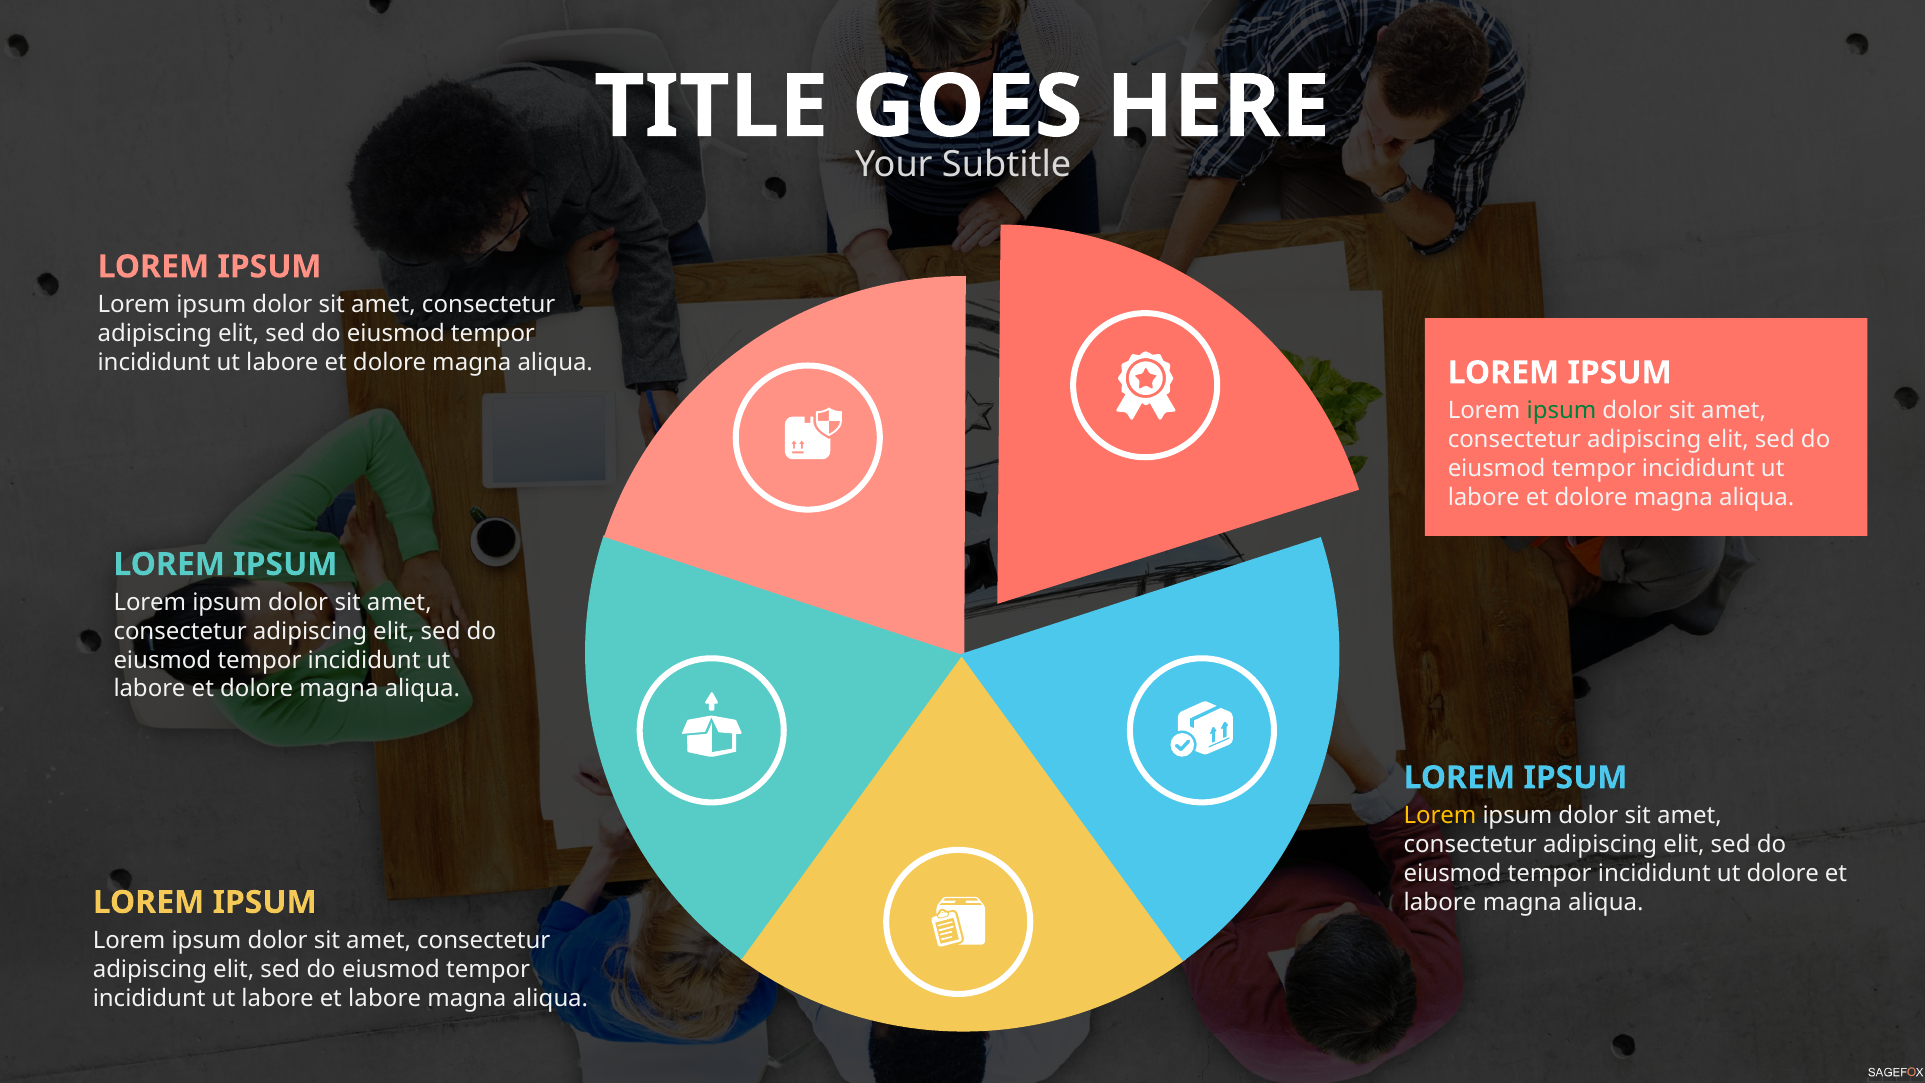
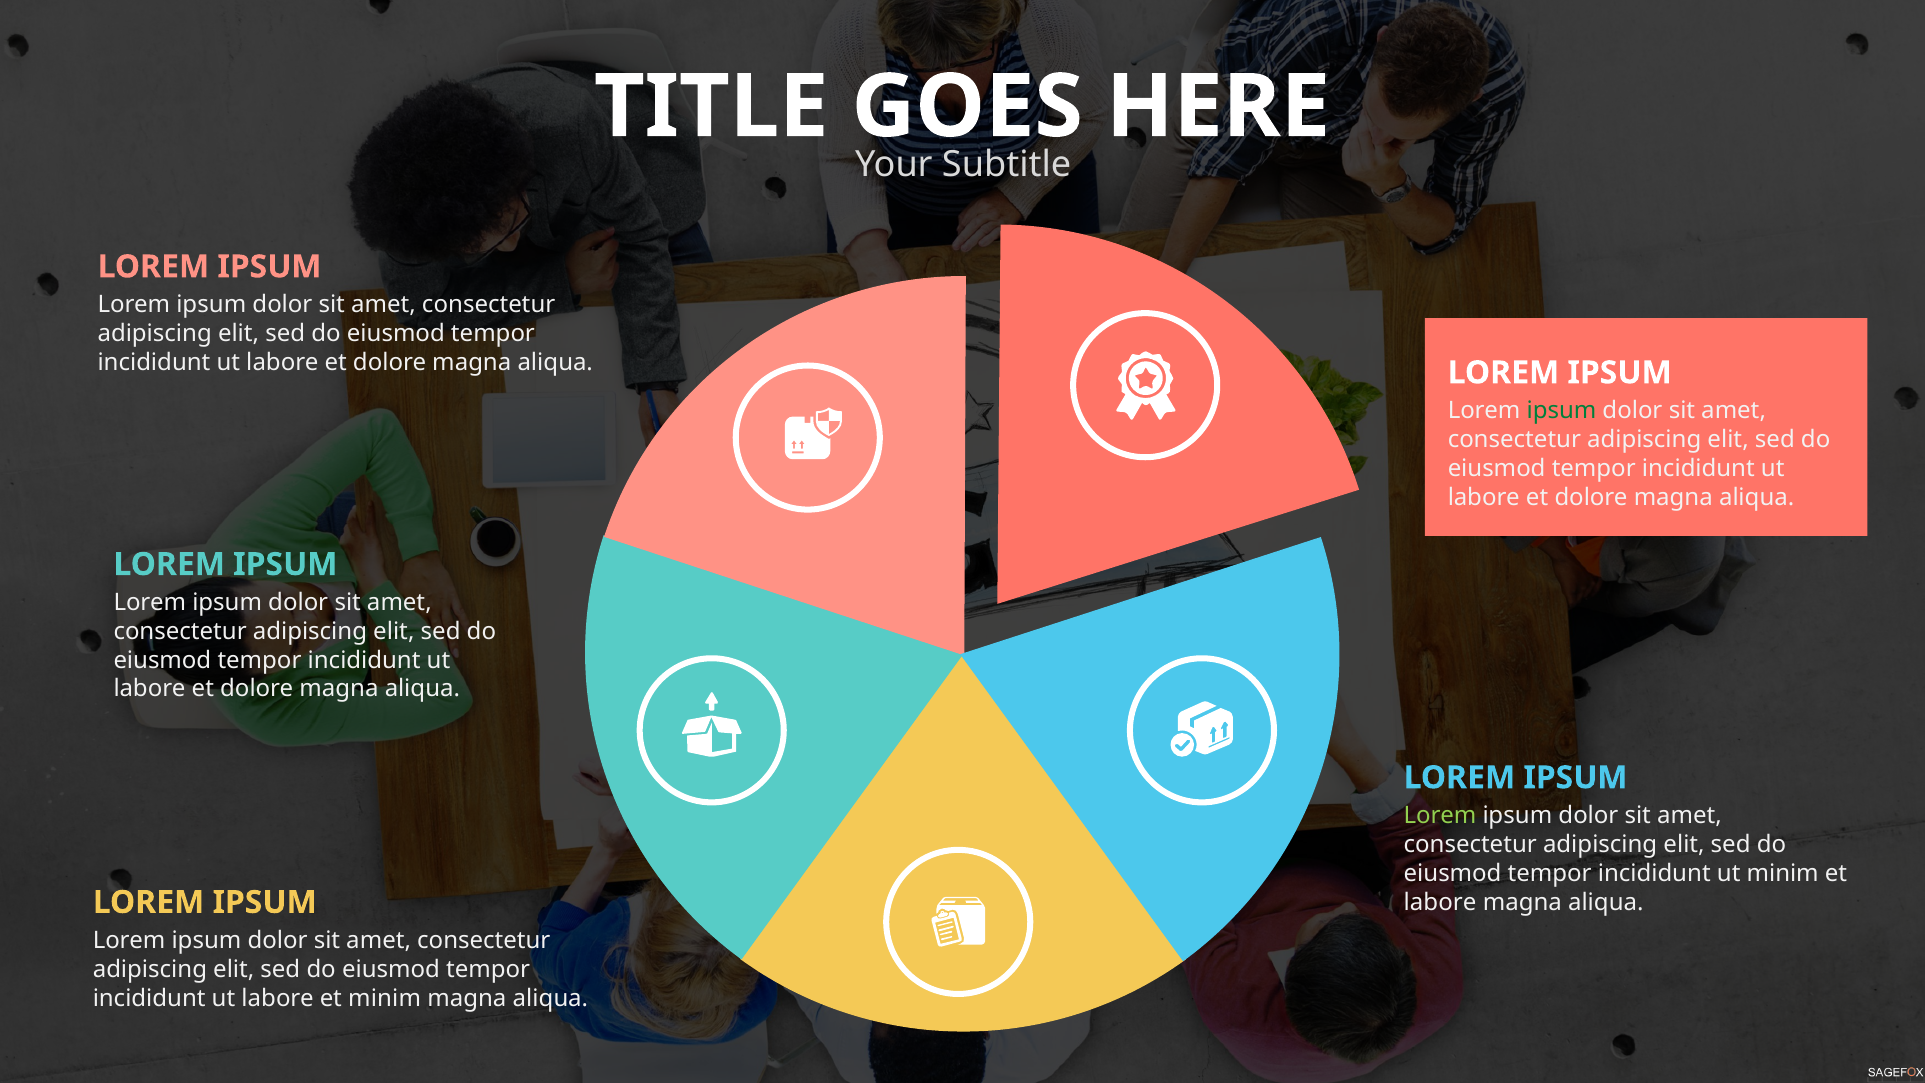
Lorem colour: yellow -> light green (1440, 816)
ut dolore: dolore -> minim (1783, 873)
labore et labore: labore -> minim (385, 998)
